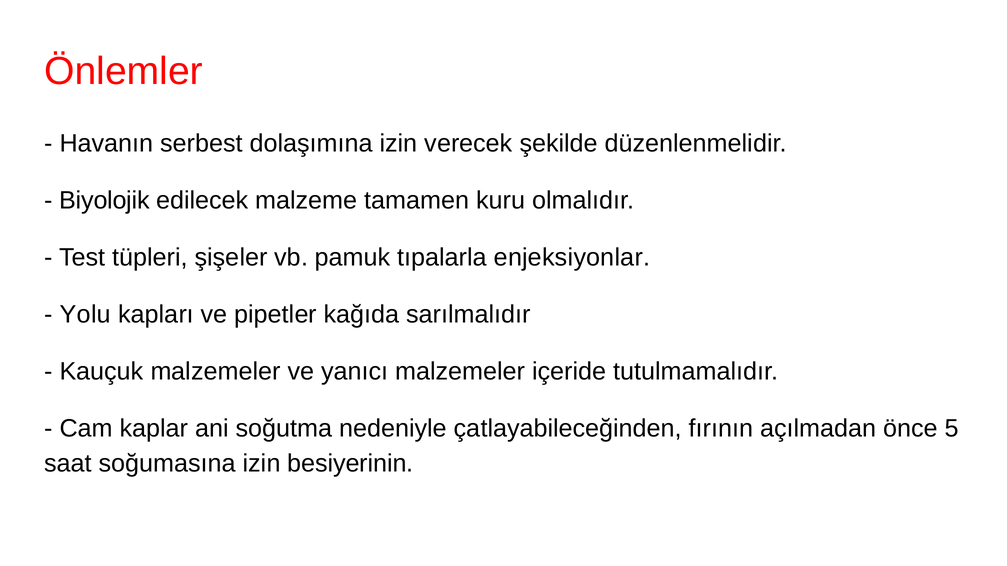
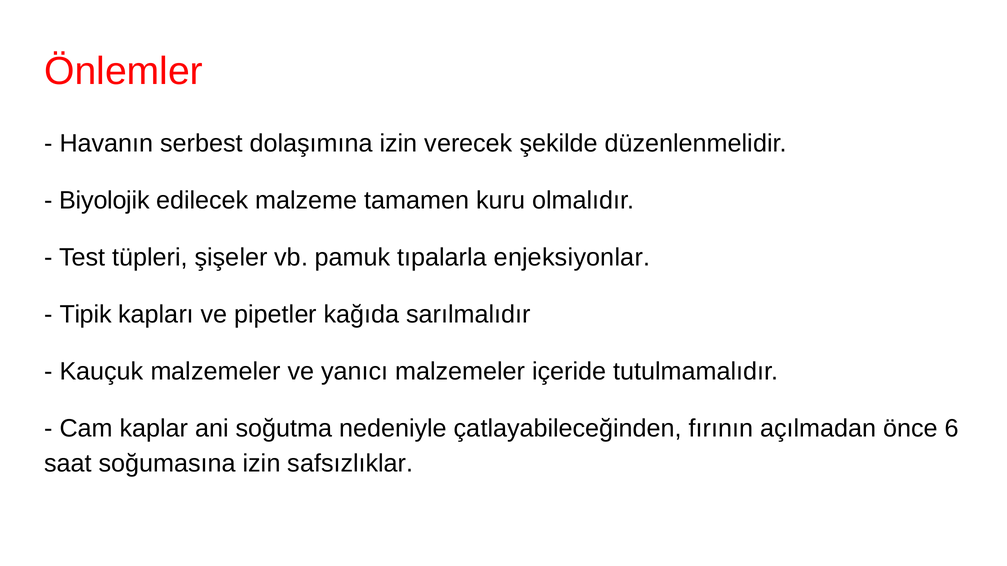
Yolu: Yolu -> Tipik (86, 315)
5: 5 -> 6 (952, 429)
besiyerinin: besiyerinin -> safsızlıklar (350, 464)
